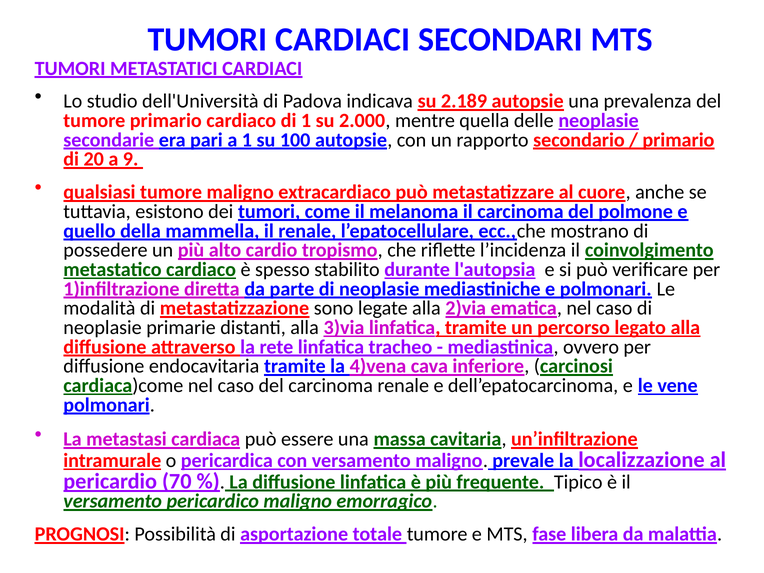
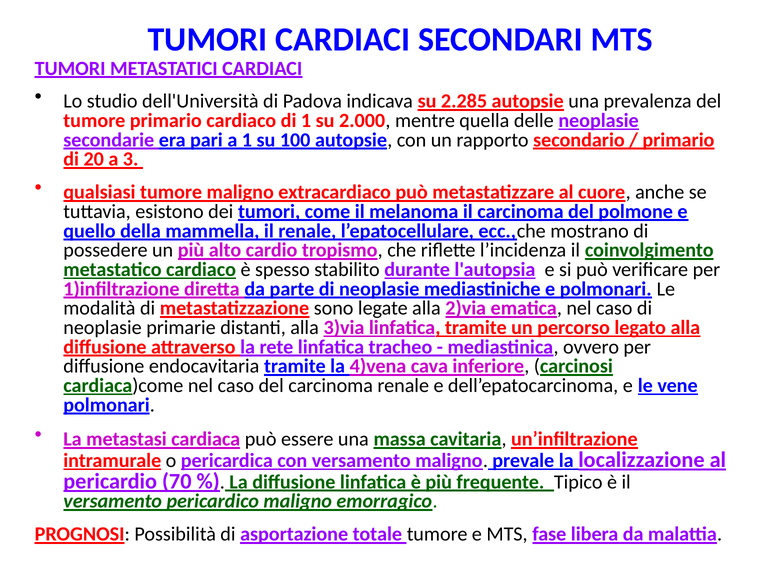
2.189: 2.189 -> 2.285 (464, 101)
9: 9 -> 3 (131, 159)
